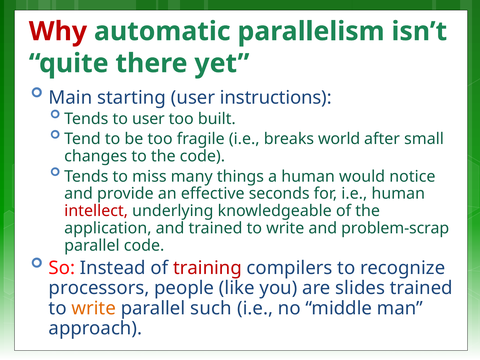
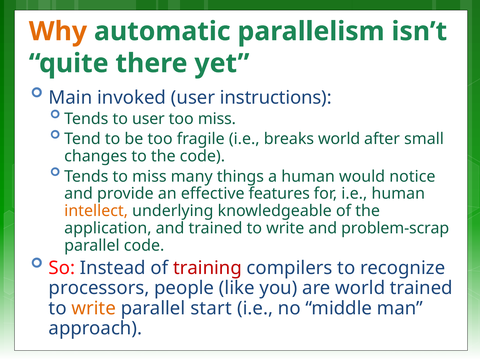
Why colour: red -> orange (58, 31)
starting: starting -> invoked (132, 98)
too built: built -> miss (217, 119)
seconds: seconds -> features (279, 194)
intellect colour: red -> orange (96, 211)
are slides: slides -> world (360, 288)
such: such -> start (211, 308)
